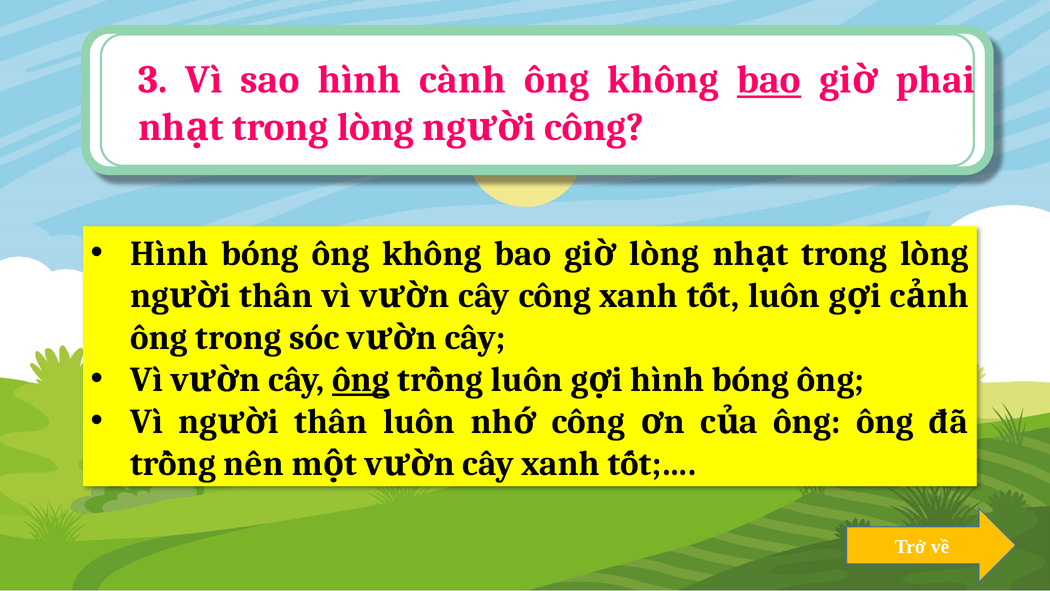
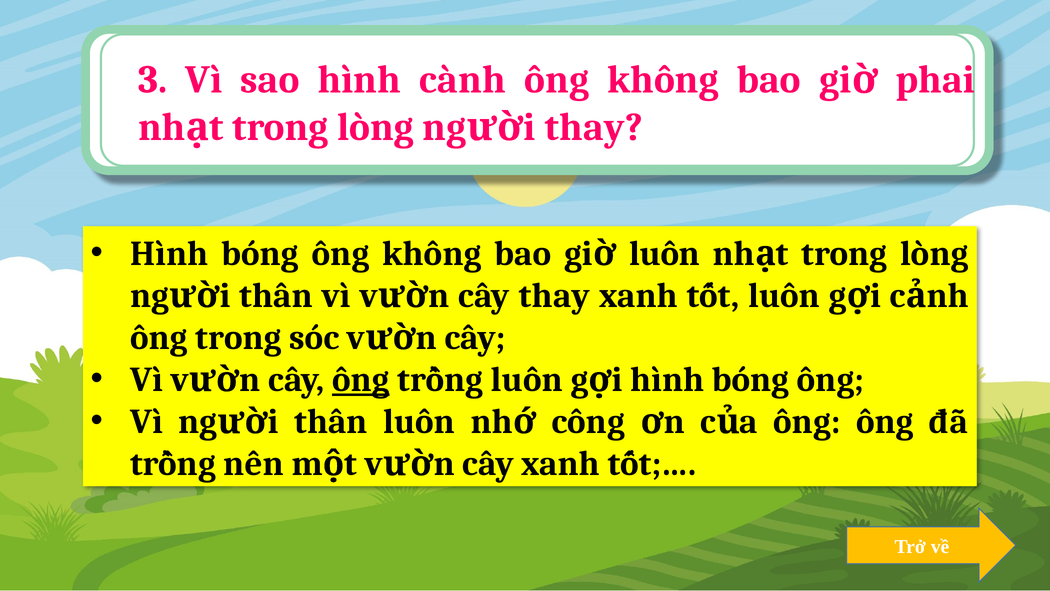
bao underline: present -> none (769, 80)
công: công -> thay (594, 127)
lòng: lòng -> luôn (665, 253)
cây công: công -> thay (554, 295)
